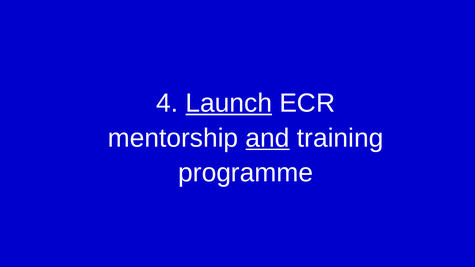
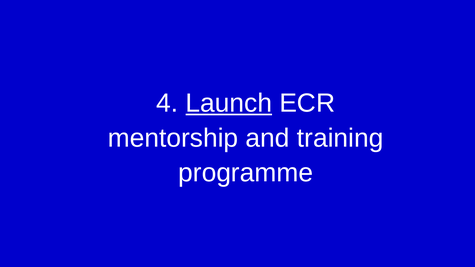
and underline: present -> none (268, 138)
